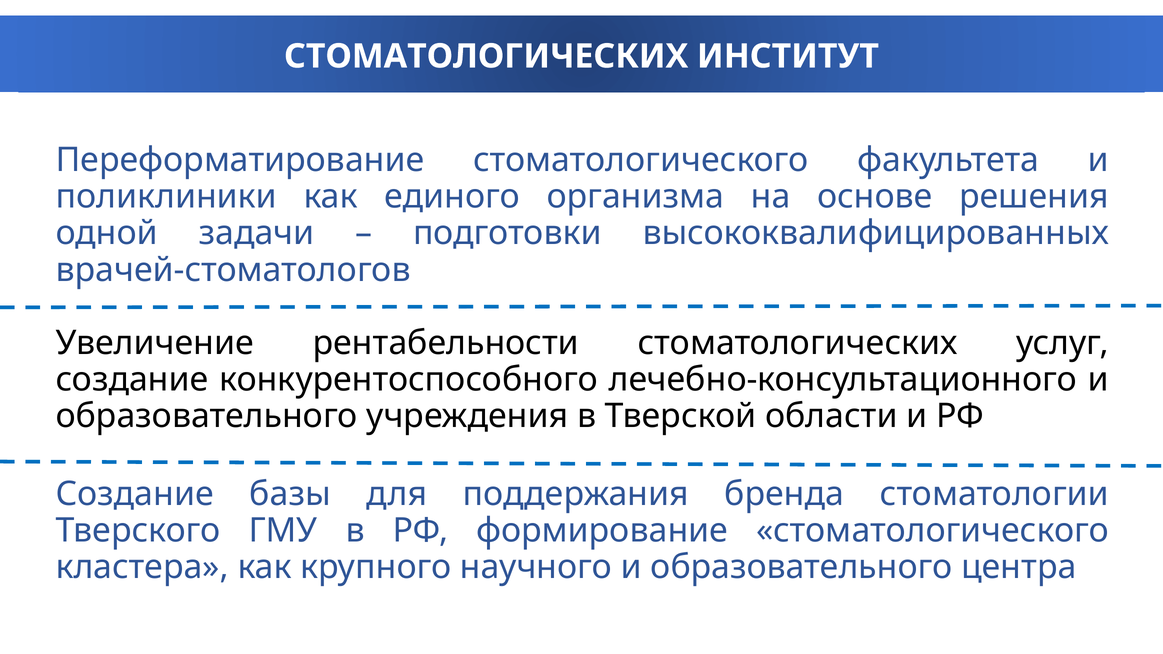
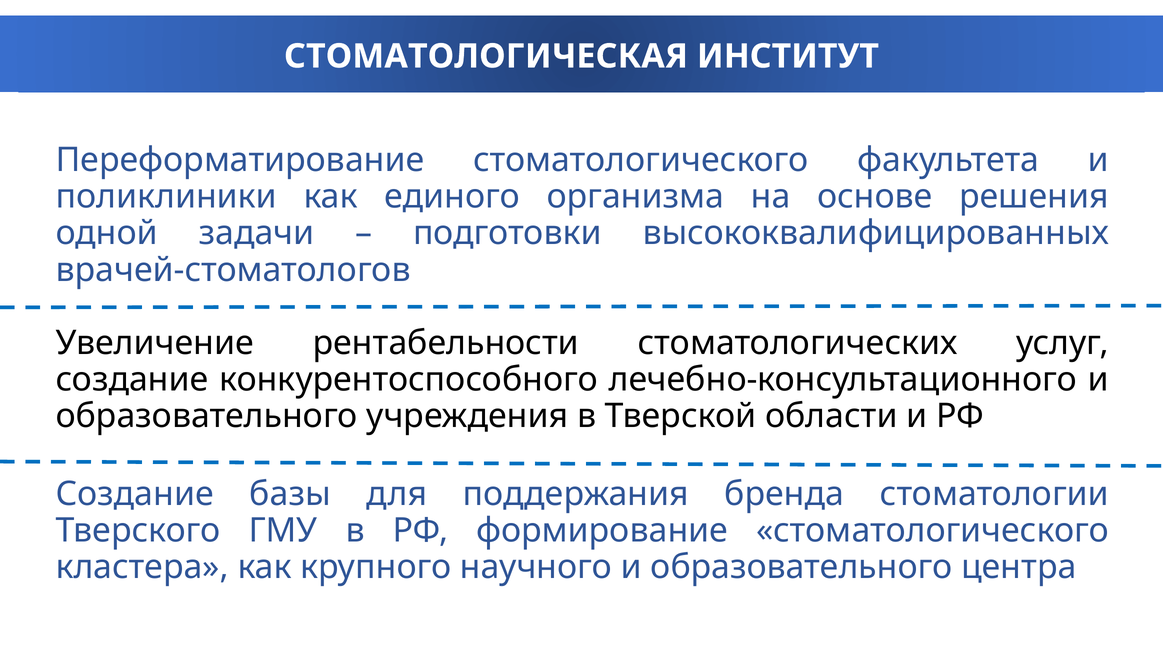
СТОМАТОЛОГИЧЕСКИХ: СТОМАТОЛОГИЧЕСКИХ -> СТОМАТОЛОГИЧЕСКАЯ (486, 56)
